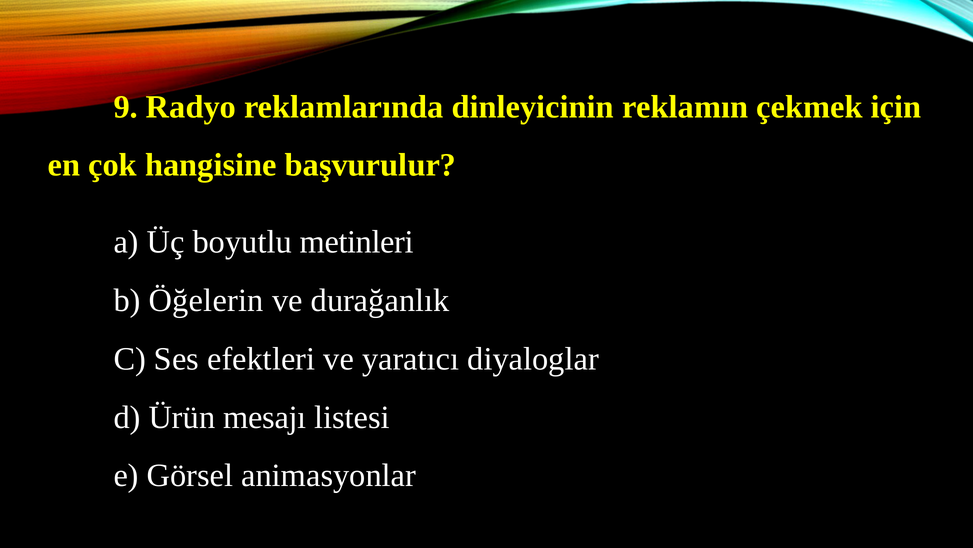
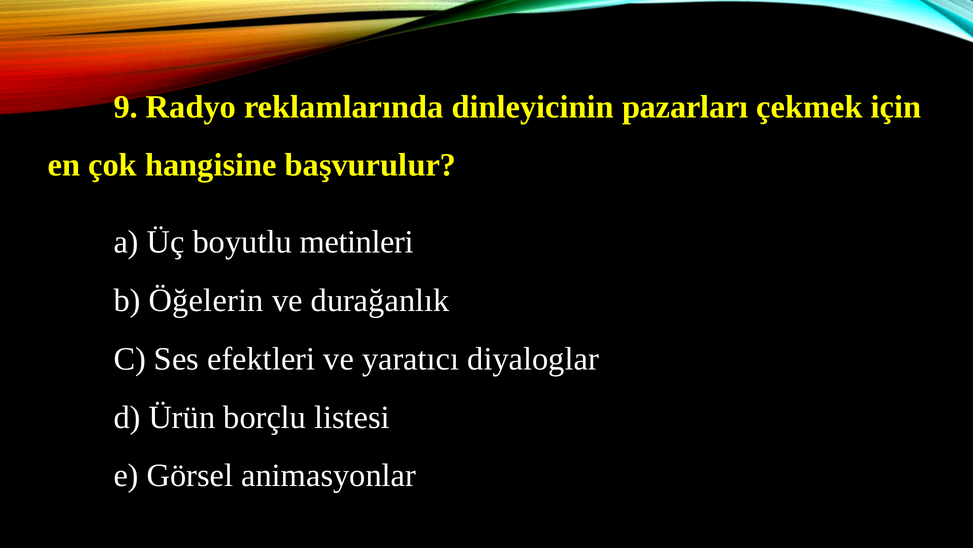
reklamın: reklamın -> pazarları (685, 107)
mesajı: mesajı -> borçlu (265, 417)
